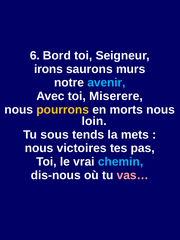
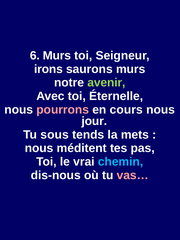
6 Bord: Bord -> Murs (57, 56)
avenir colour: light blue -> light green (106, 83)
Miserere: Miserere -> Éternelle (116, 96)
pourrons colour: yellow -> pink (63, 110)
morts: morts -> cours (126, 110)
loin: loin -> jour (94, 121)
victoires: victoires -> méditent (82, 148)
